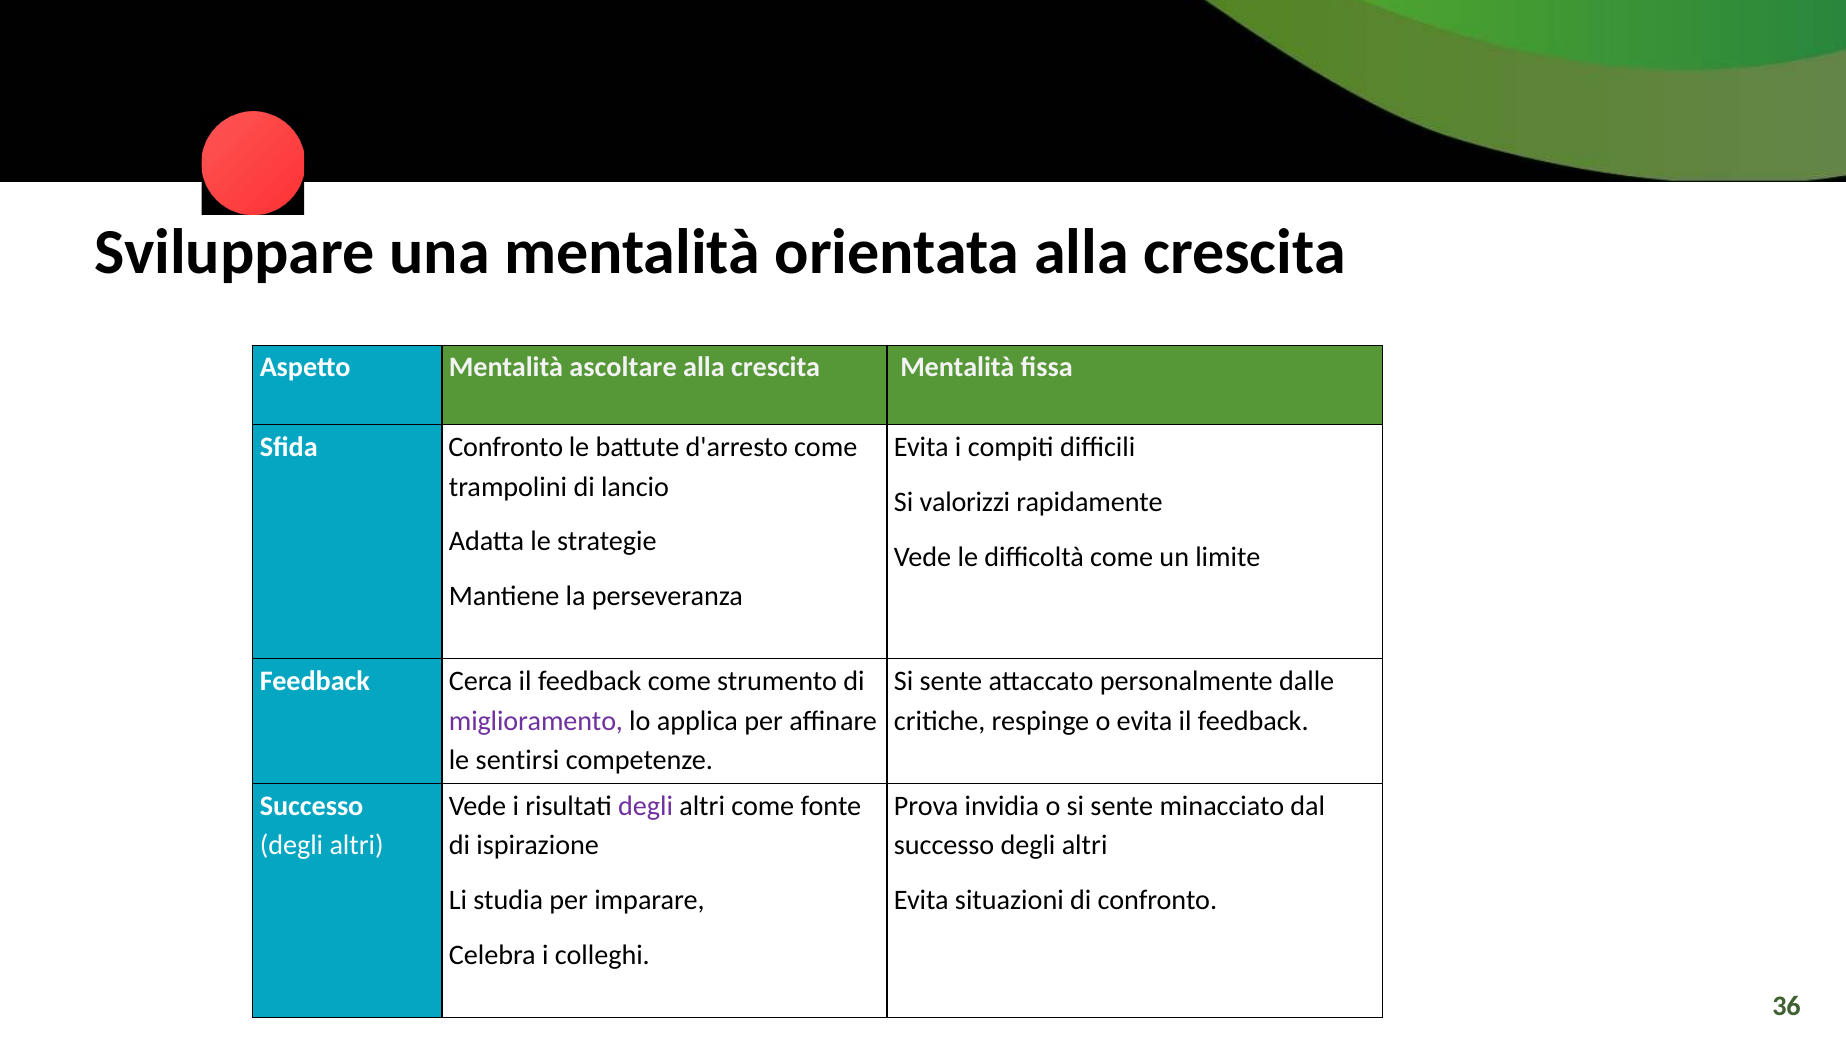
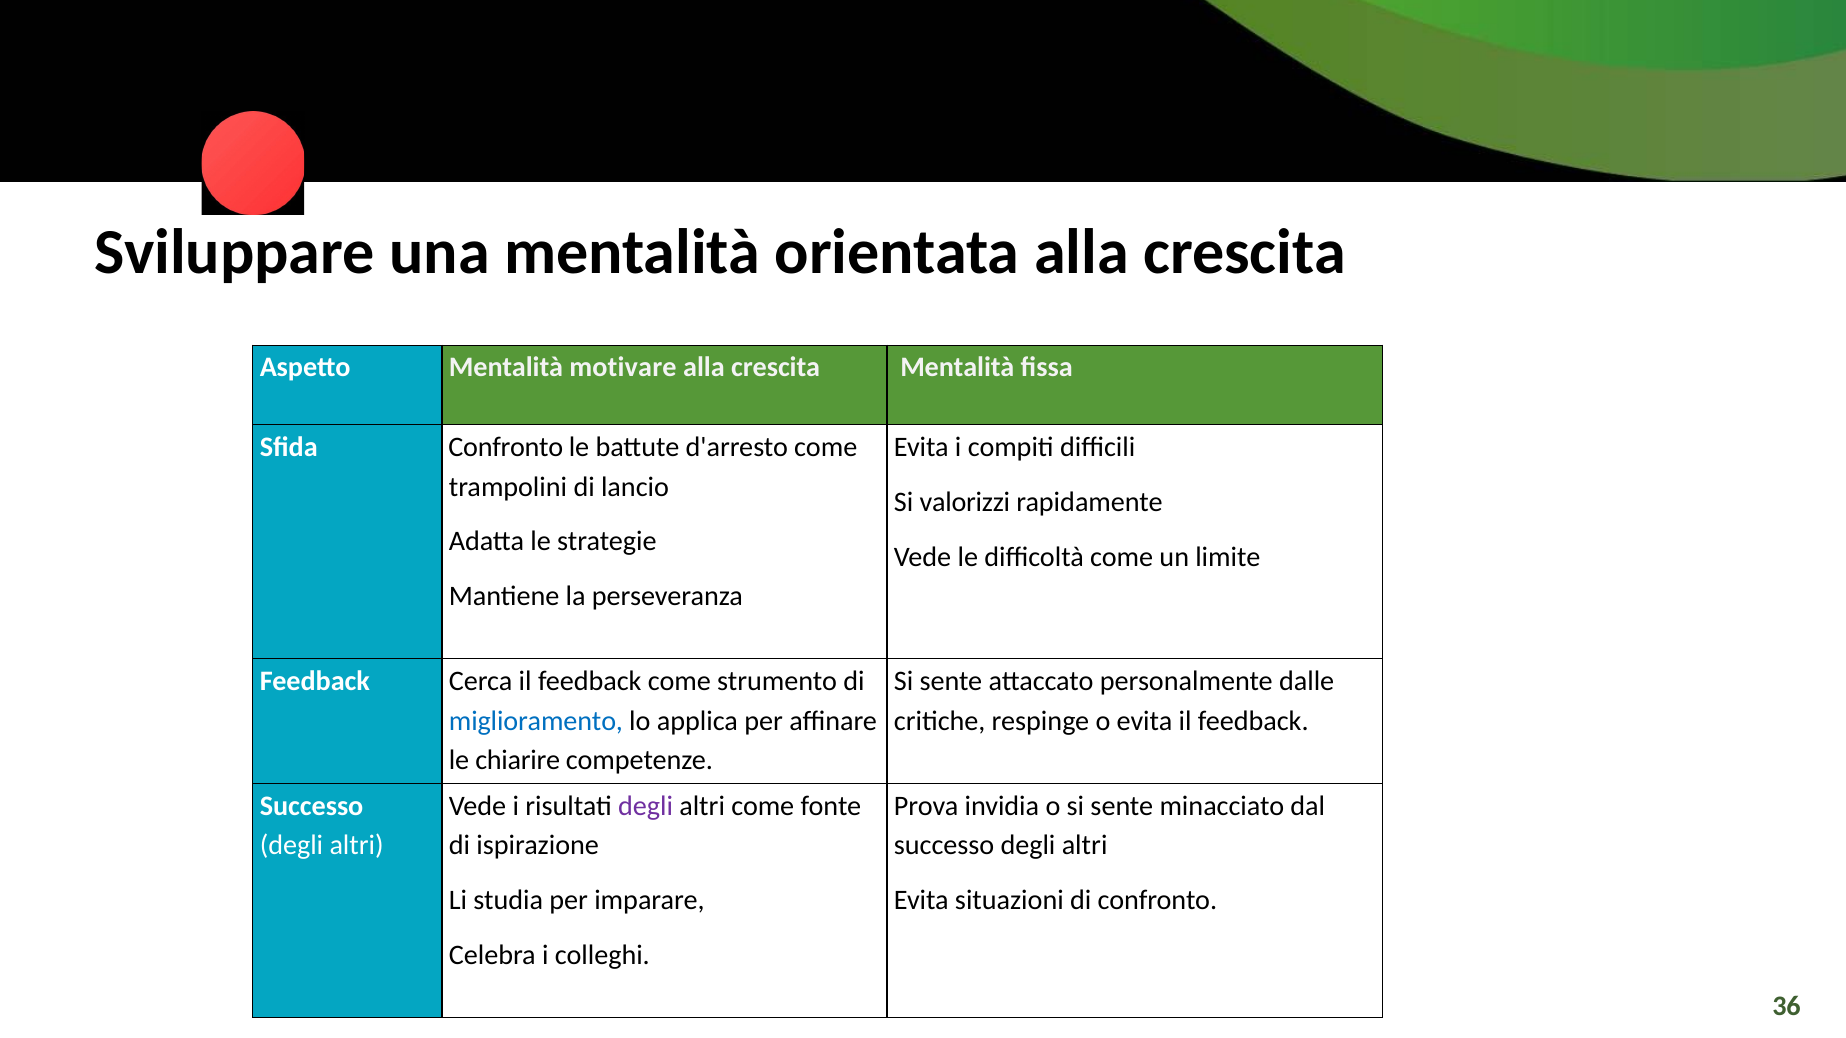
ascoltare: ascoltare -> motivare (623, 368)
miglioramento colour: purple -> blue (536, 721)
sentirsi: sentirsi -> chiarire (518, 761)
